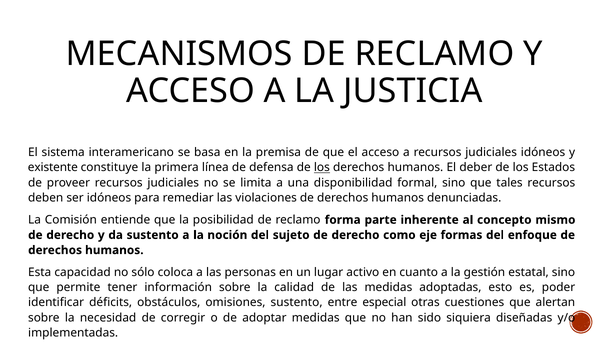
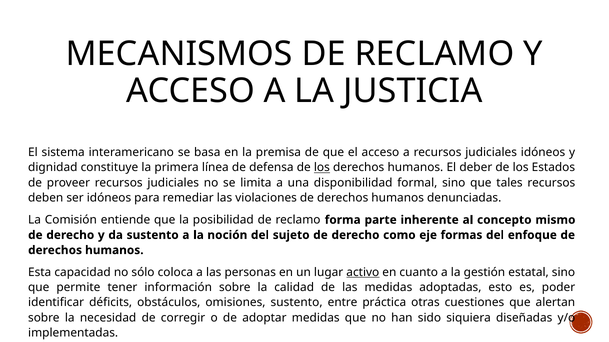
existente: existente -> dignidad (53, 168)
activo underline: none -> present (363, 273)
especial: especial -> práctica (384, 303)
